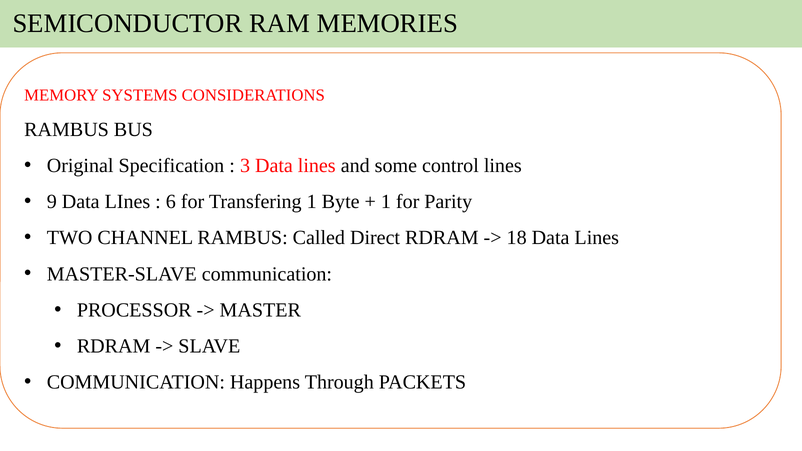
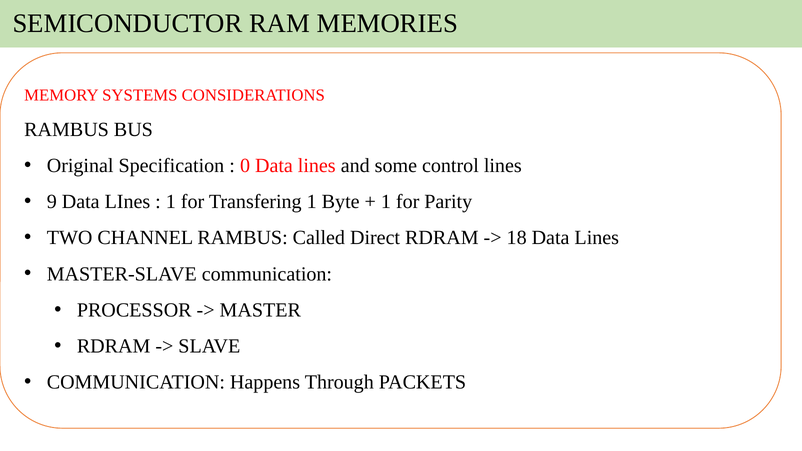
3: 3 -> 0 (245, 166)
6: 6 -> 1 (171, 202)
